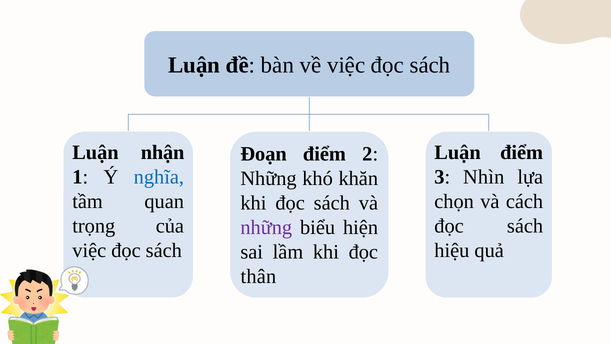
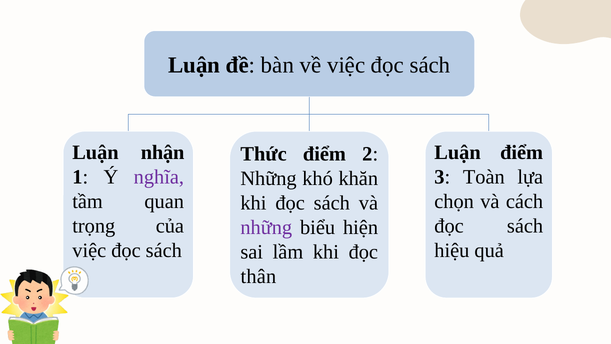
Đoạn: Đoạn -> Thức (264, 154)
Nhìn: Nhìn -> Toàn (484, 177)
nghĩa colour: blue -> purple (159, 177)
